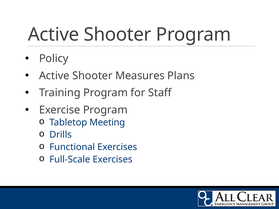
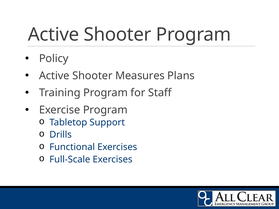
Meeting: Meeting -> Support (107, 122)
